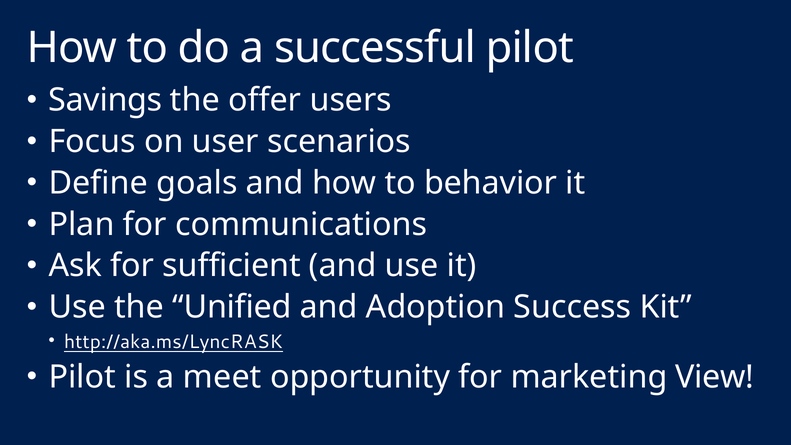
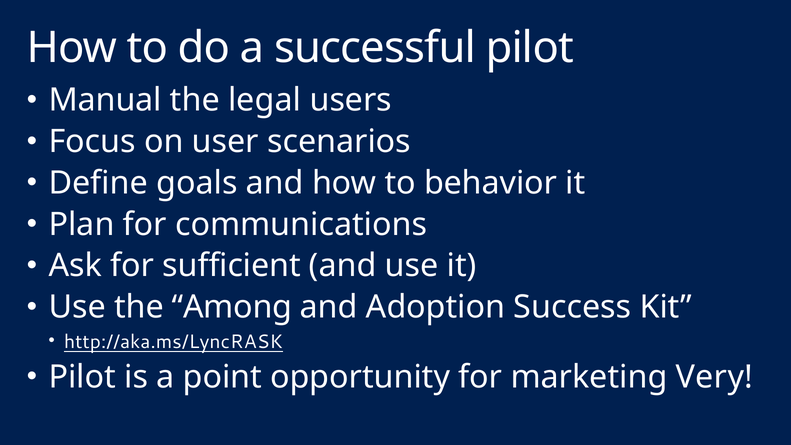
Savings: Savings -> Manual (105, 100)
offer: offer -> legal (265, 100)
Unified: Unified -> Among (232, 307)
meet: meet -> point (222, 377)
View: View -> Very (714, 377)
